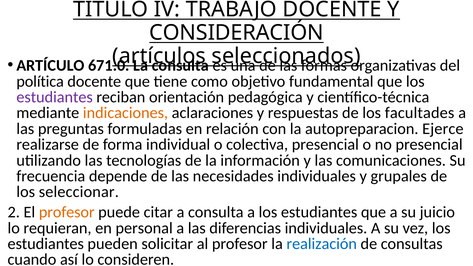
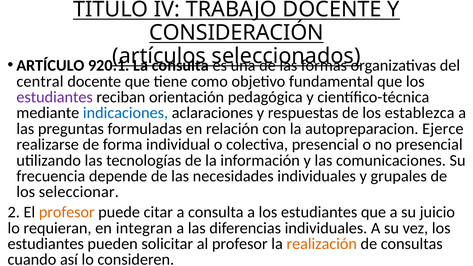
671.0: 671.0 -> 920.1 (109, 66)
política: política -> central (40, 81)
indicaciones colour: orange -> blue (125, 113)
facultades: facultades -> establezca (420, 113)
personal: personal -> integran (144, 228)
realización colour: blue -> orange (322, 244)
